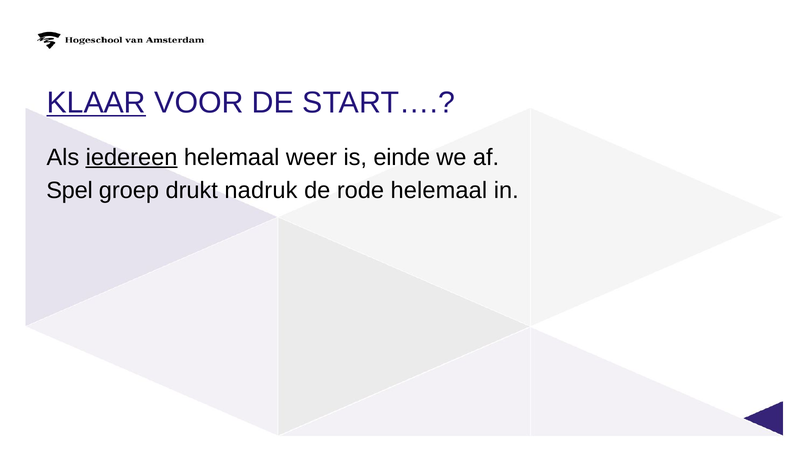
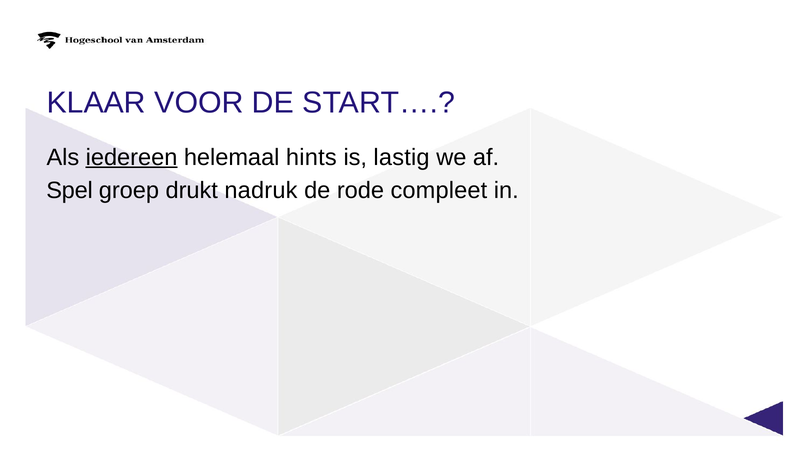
KLAAR underline: present -> none (96, 103)
weer: weer -> hints (311, 157)
einde: einde -> lastig (402, 157)
rode helemaal: helemaal -> compleet (439, 190)
